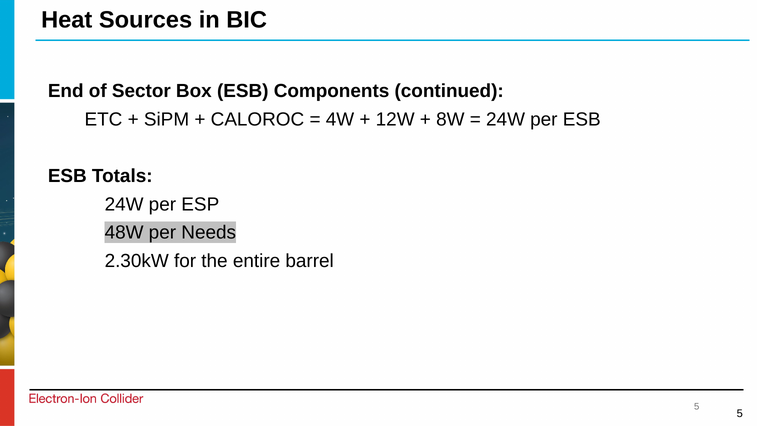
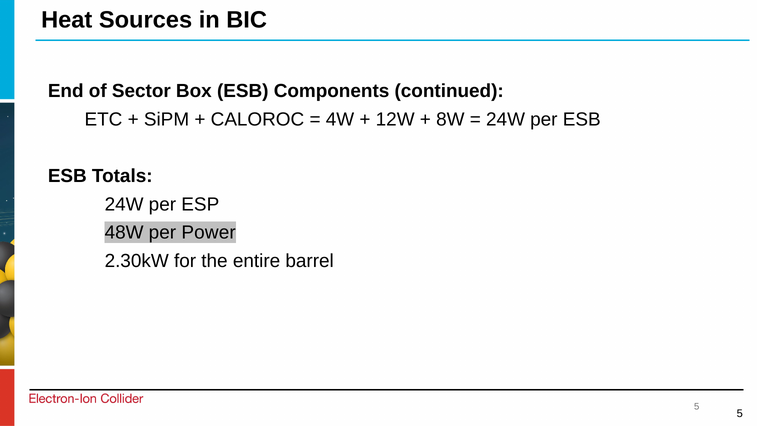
Needs: Needs -> Power (209, 232)
